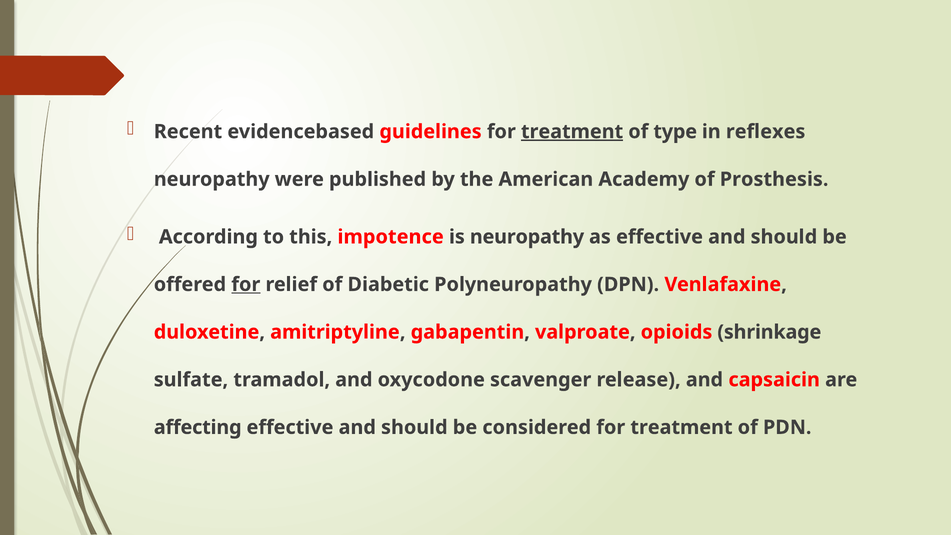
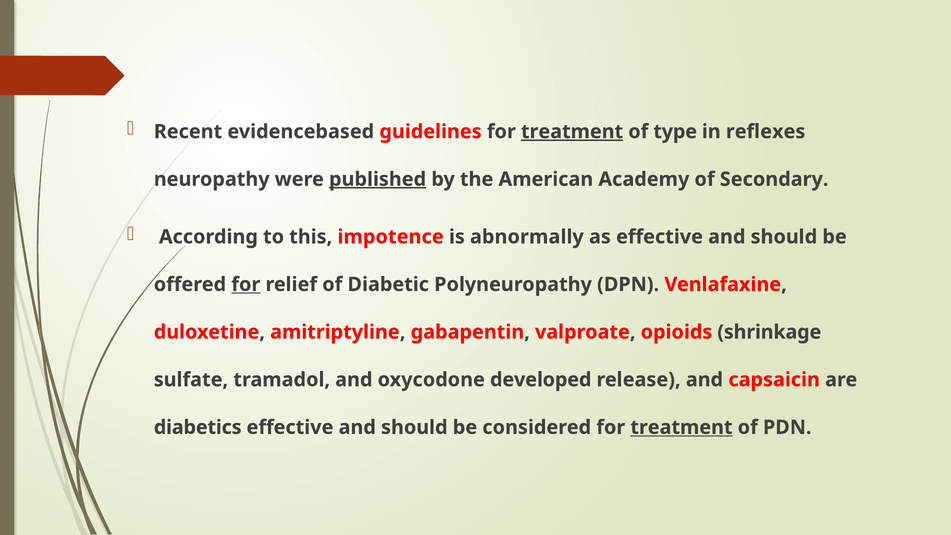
published underline: none -> present (378, 179)
Prosthesis: Prosthesis -> Secondary (774, 179)
is neuropathy: neuropathy -> abnormally (527, 237)
scavenger: scavenger -> developed (541, 380)
affecting: affecting -> diabetics (198, 427)
treatment underline: none -> present (681, 427)
